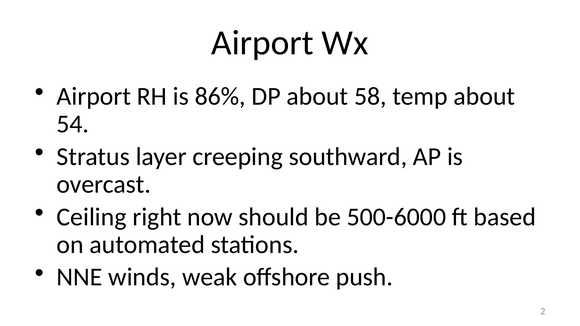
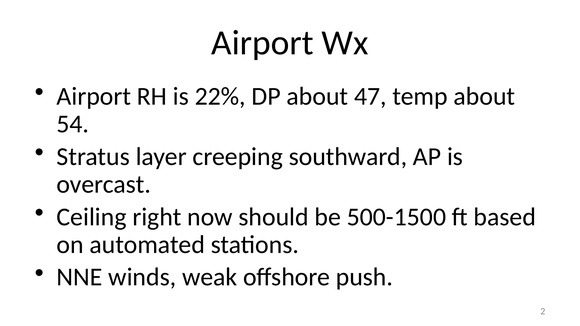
86%: 86% -> 22% (220, 96)
58: 58 -> 47 (370, 96)
500-6000: 500-6000 -> 500-1500 (396, 217)
